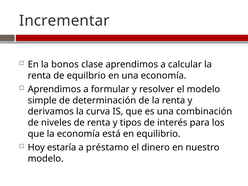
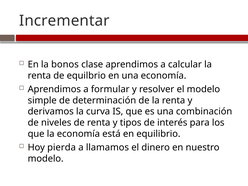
estaría: estaría -> pierda (62, 147)
préstamo: préstamo -> llamamos (107, 147)
